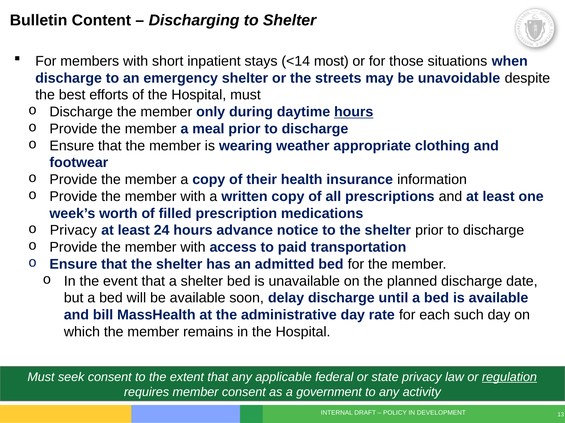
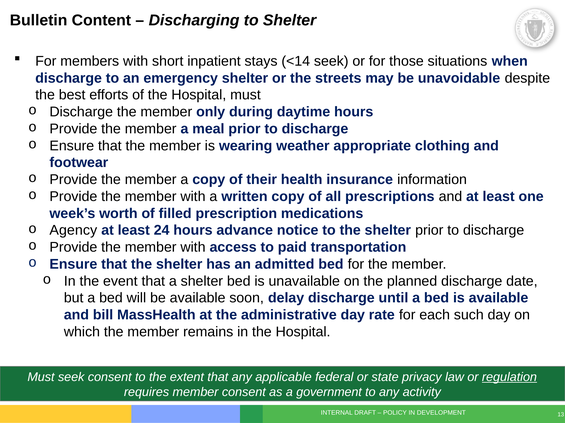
<14 most: most -> seek (331, 61)
hours underline: present -> none (354, 112)
Privacy: Privacy -> Agency (73, 231)
